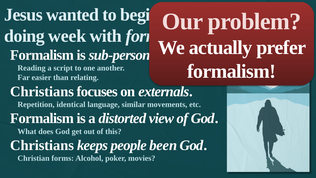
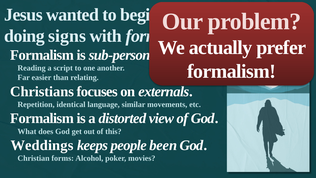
week: week -> signs (67, 36)
Christians: Christians -> Weddings (42, 145)
